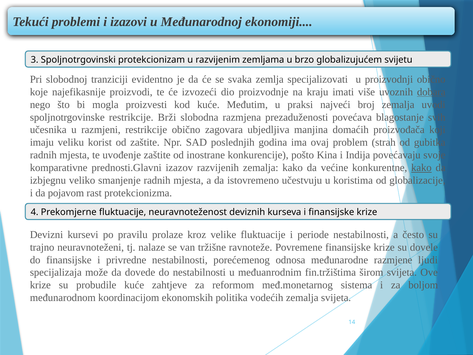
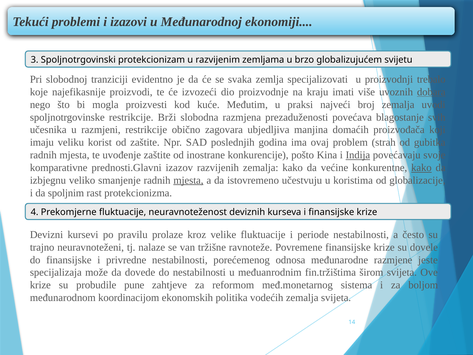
proizvodnji obično: obično -> trebalo (431, 79)
Indija underline: none -> present (358, 155)
mjesta underline: none -> present (188, 180)
pojavom: pojavom -> spoljnim (66, 193)
ljudi: ljudi -> jeste (428, 260)
probudile kuće: kuće -> pune (134, 285)
